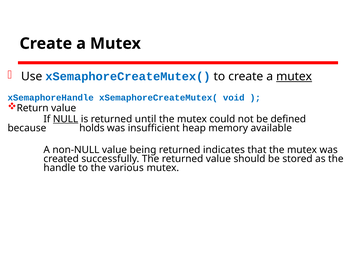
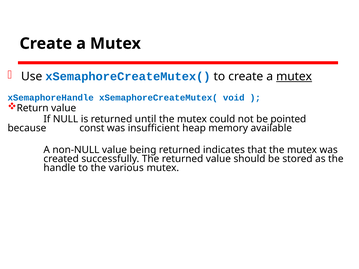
NULL underline: present -> none (66, 119)
defined: defined -> pointed (288, 119)
holds: holds -> const (92, 128)
